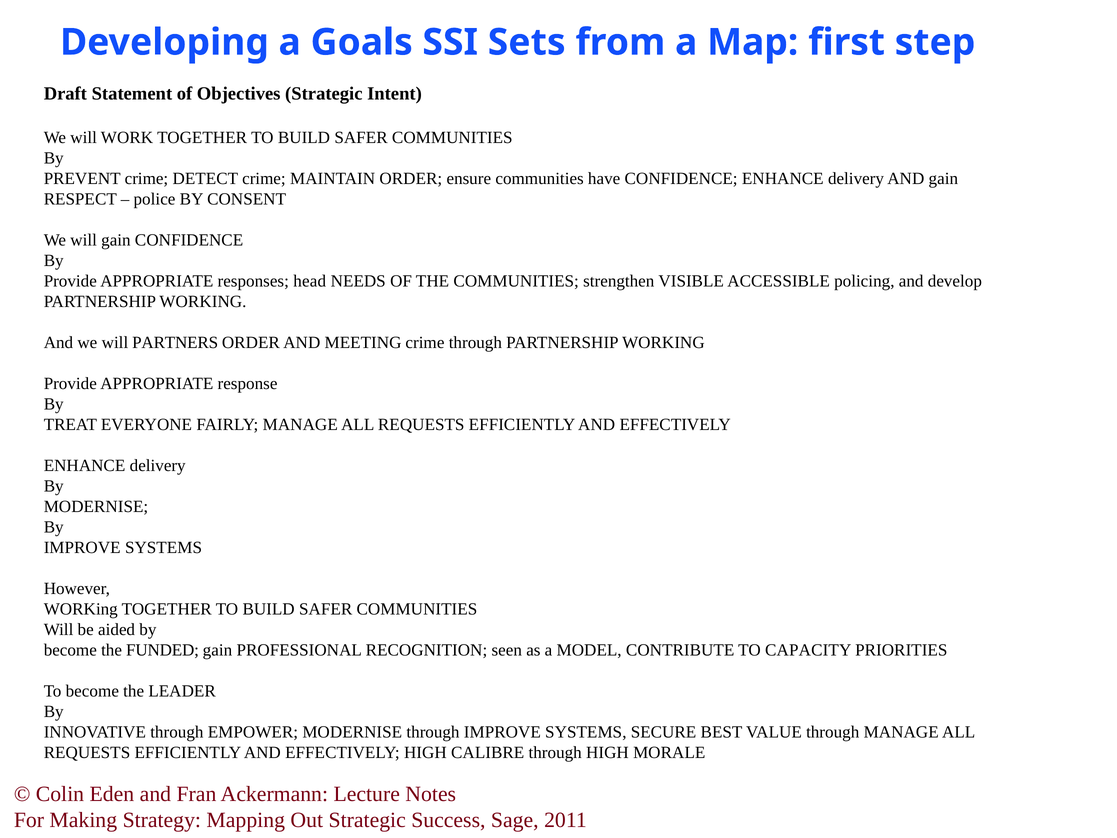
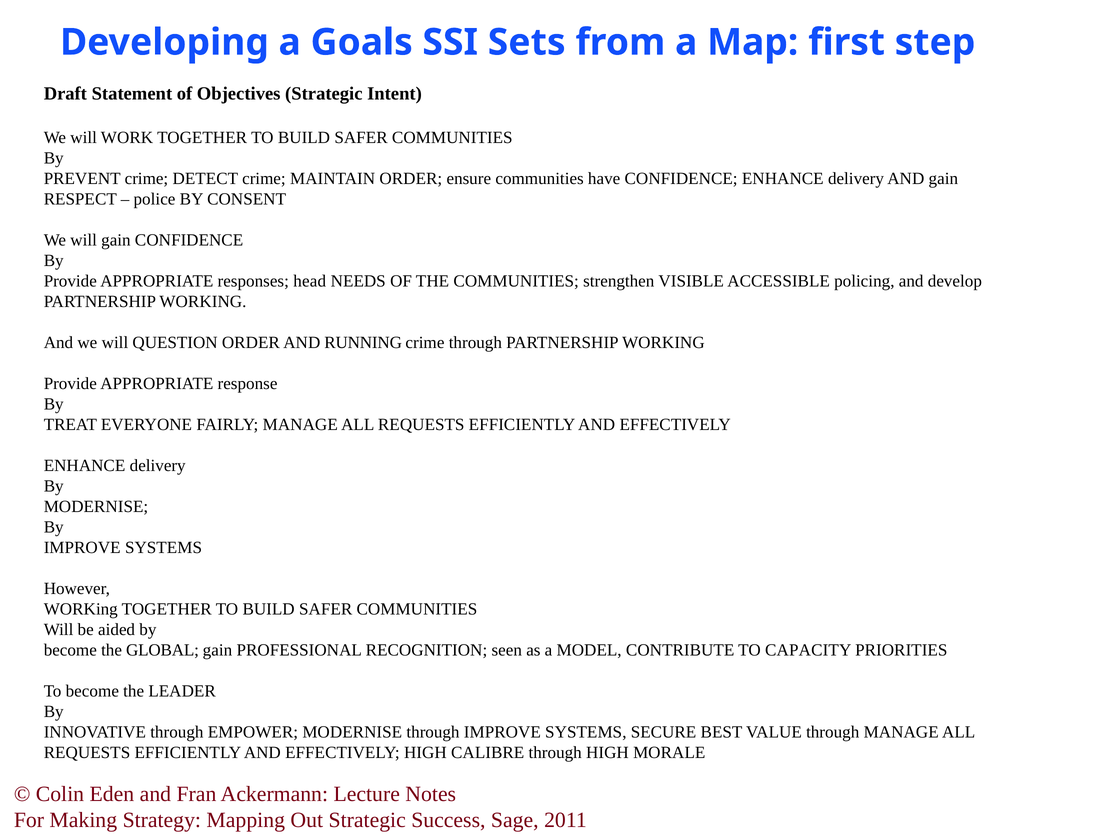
PARTNERS: PARTNERS -> QUESTION (175, 342)
MEETING: MEETING -> RUNNING (363, 342)
FUNDED: FUNDED -> GLOBAL (163, 650)
